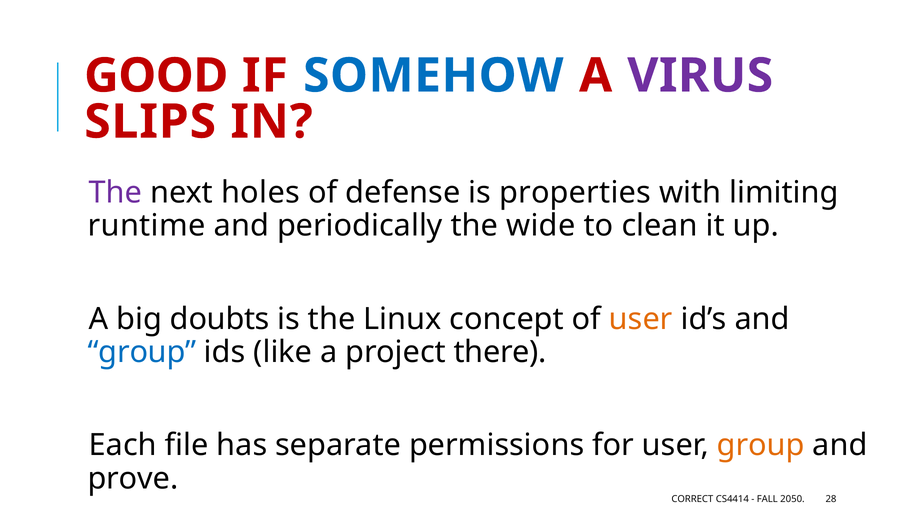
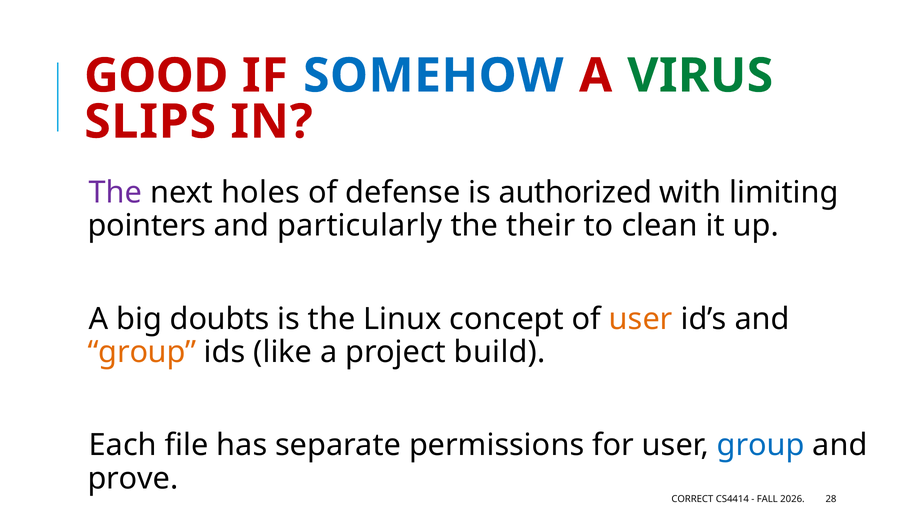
VIRUS colour: purple -> green (700, 76)
properties: properties -> authorized (575, 193)
runtime: runtime -> pointers (147, 226)
periodically: periodically -> particularly (360, 226)
wide: wide -> their (541, 226)
group colour: blue -> orange (142, 352)
there: there -> build (500, 352)
group colour: orange -> blue (761, 445)
2050: 2050 -> 2026 (792, 499)
